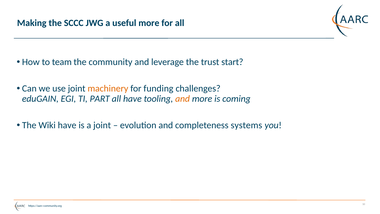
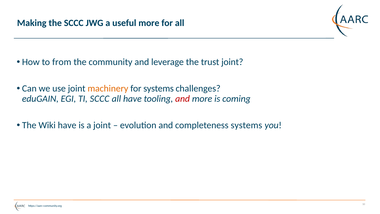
team: team -> from (62, 62)
trust start: start -> joint (232, 62)
for funding: funding -> systems (159, 88)
TI PART: PART -> SCCC (100, 99)
and colour: orange -> red (183, 99)
